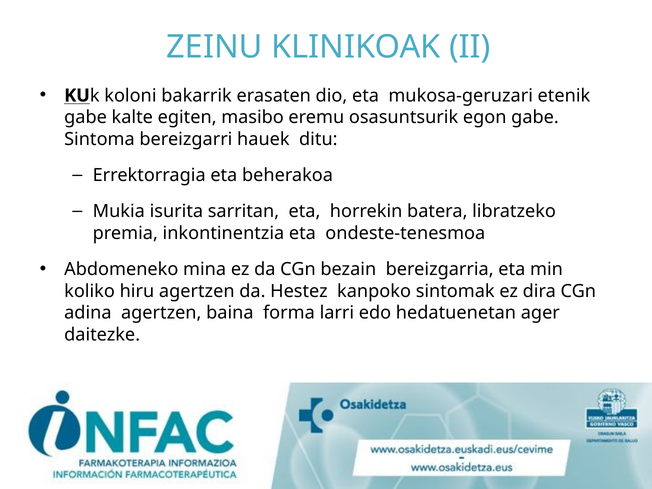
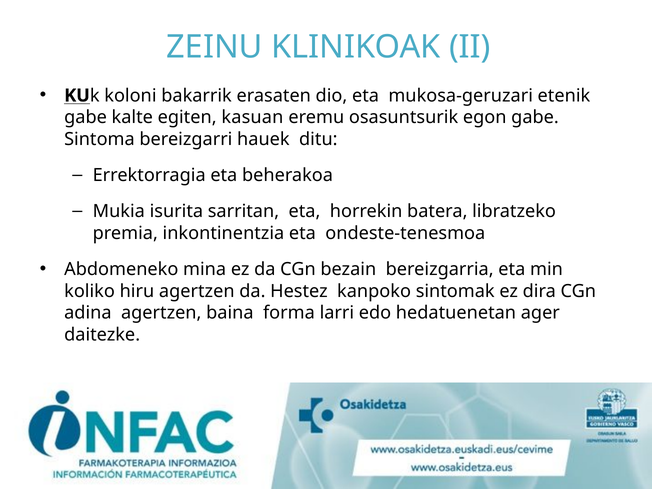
masibo: masibo -> kasuan (252, 117)
